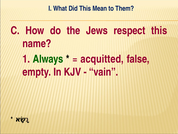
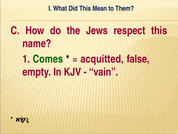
Always: Always -> Comes (48, 59)
